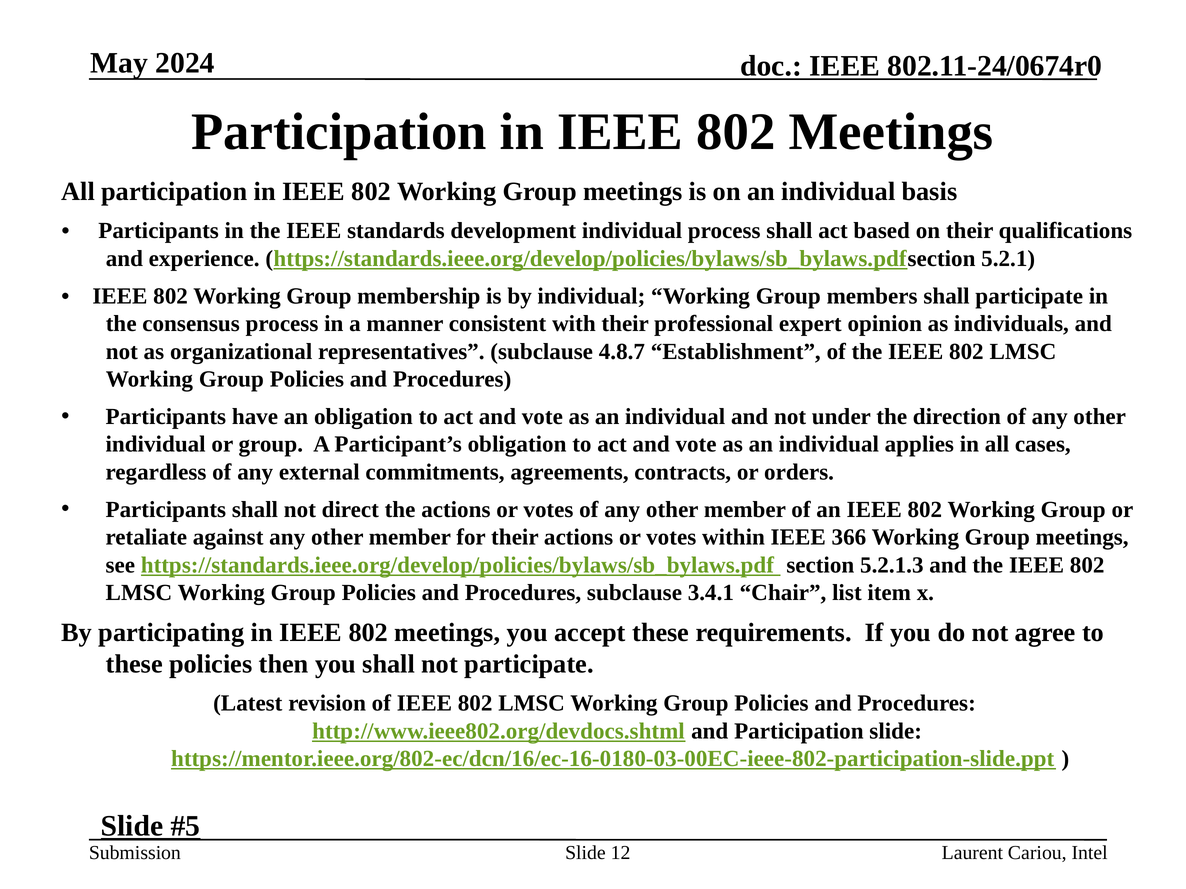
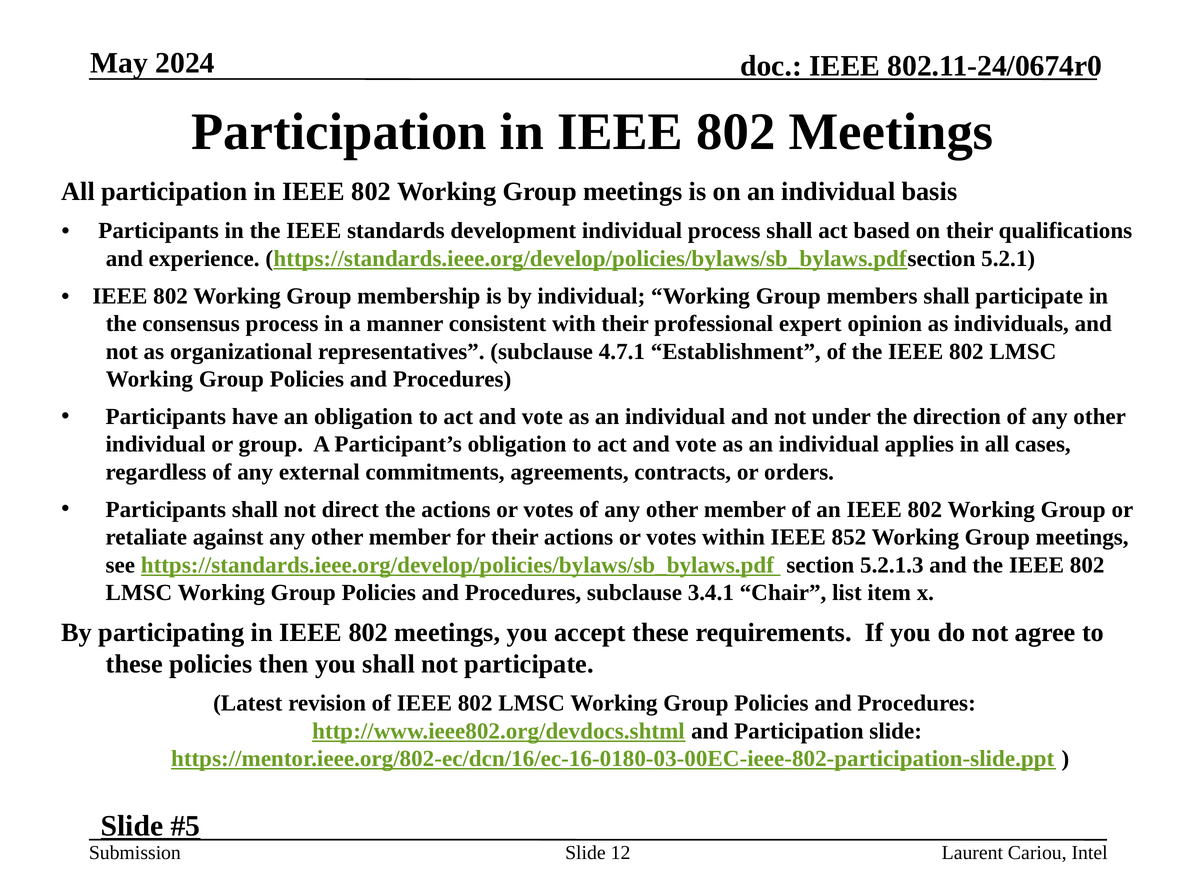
4.8.7: 4.8.7 -> 4.7.1 (622, 352)
366: 366 -> 852 (849, 538)
